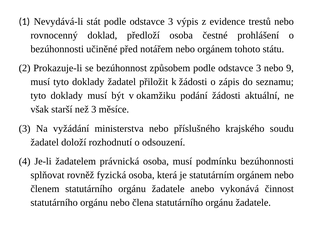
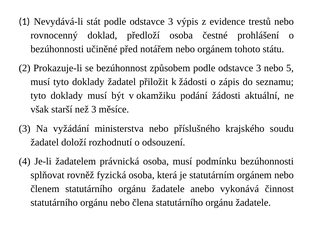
9: 9 -> 5 (290, 68)
